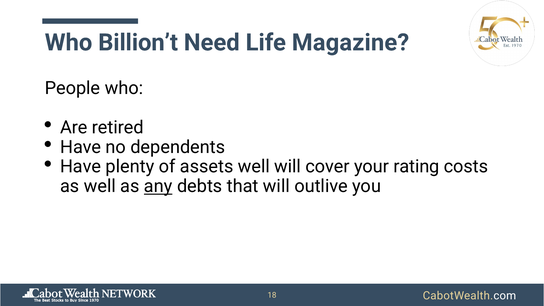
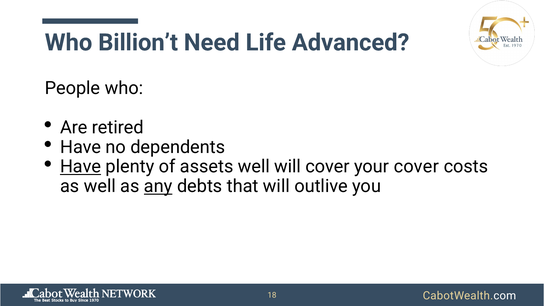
Magazine: Magazine -> Advanced (351, 43)
Have underline: none -> present (81, 167)
your rating: rating -> cover (416, 167)
